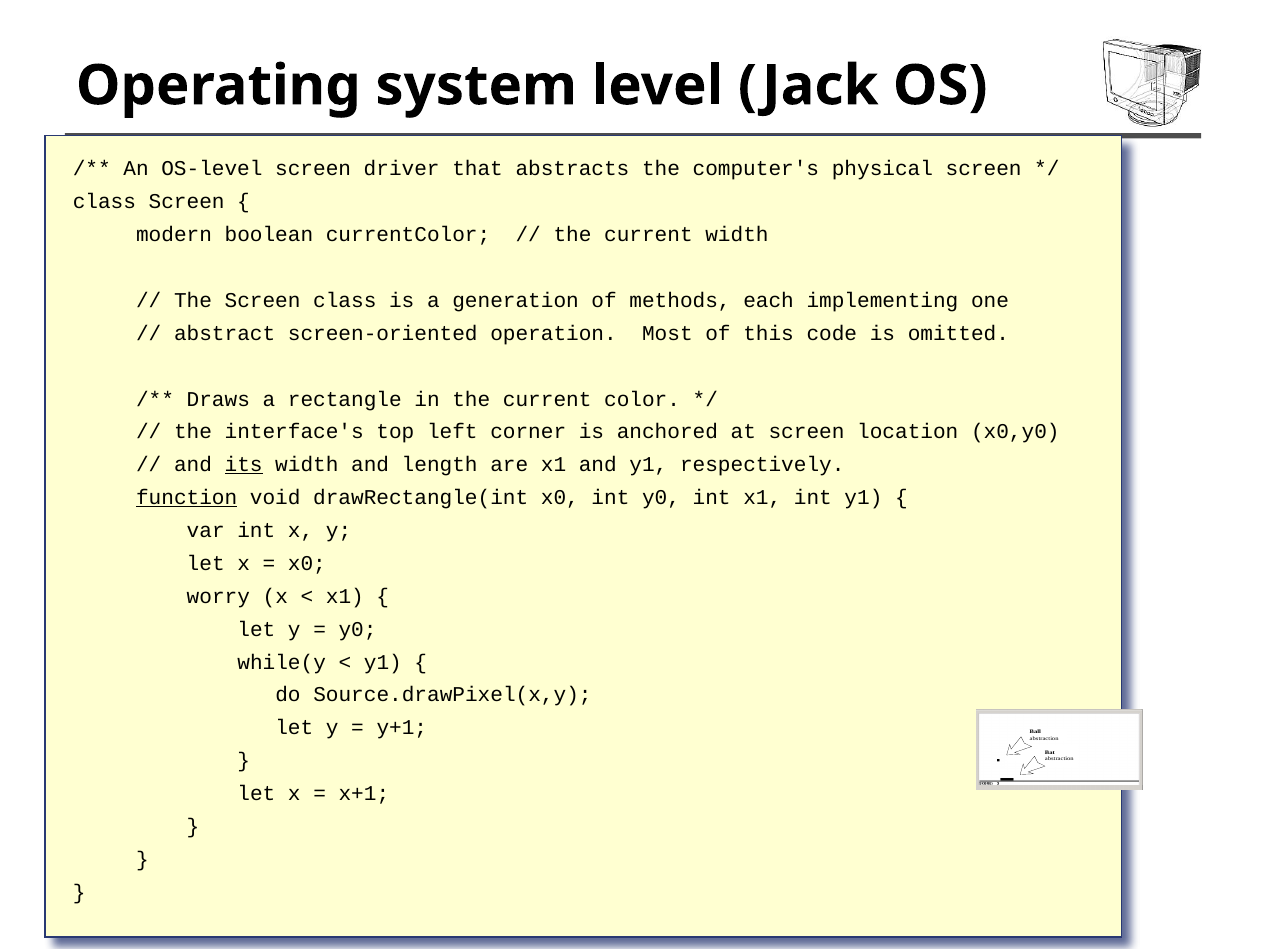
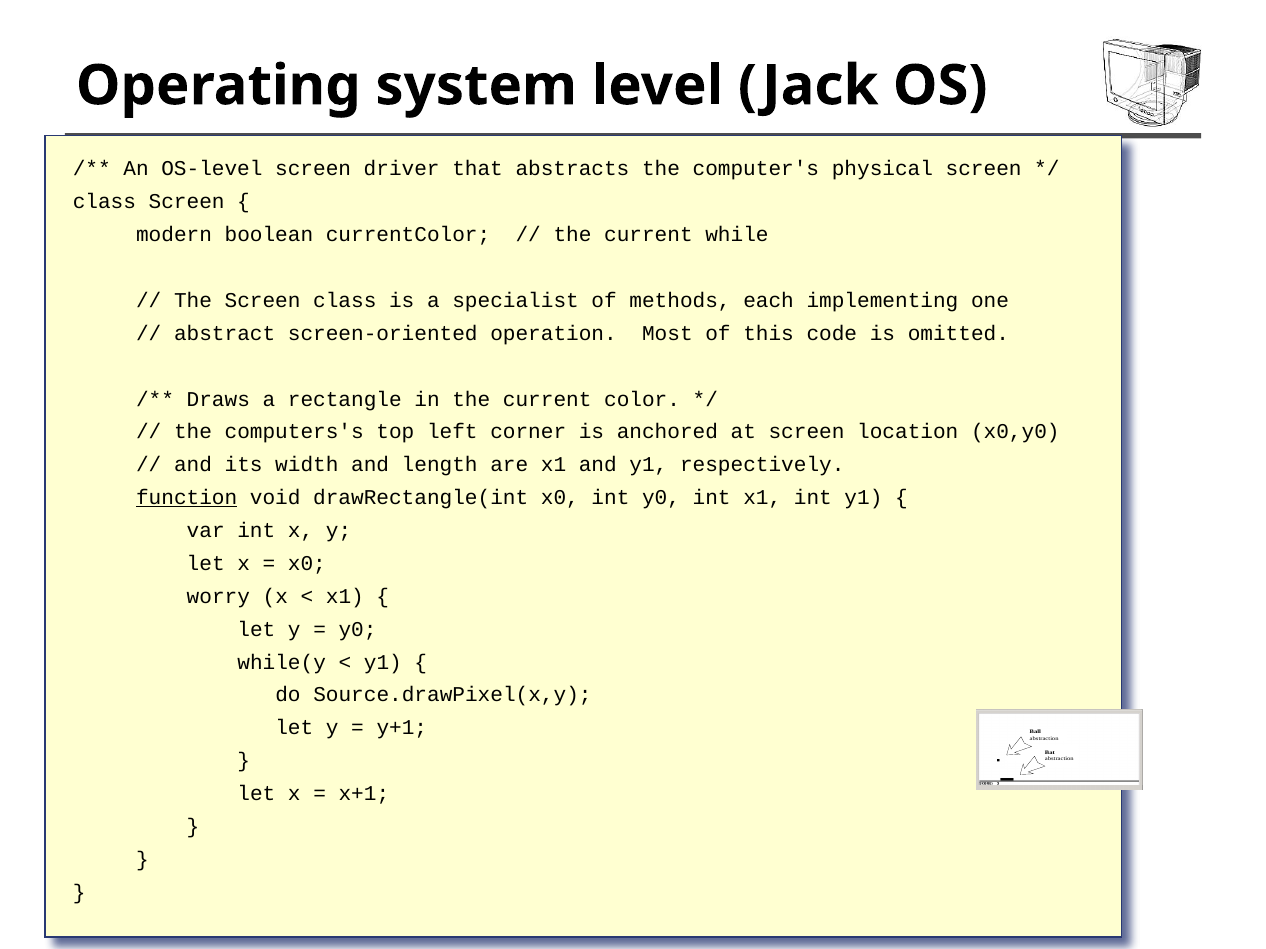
current width: width -> while (737, 235)
generation: generation -> specialist (516, 301)
interface's: interface's -> computers's (294, 432)
its underline: present -> none (244, 465)
